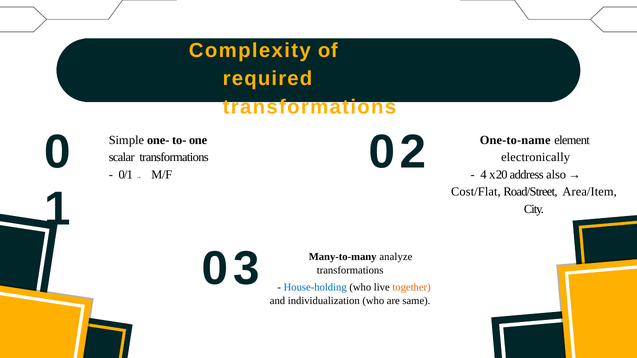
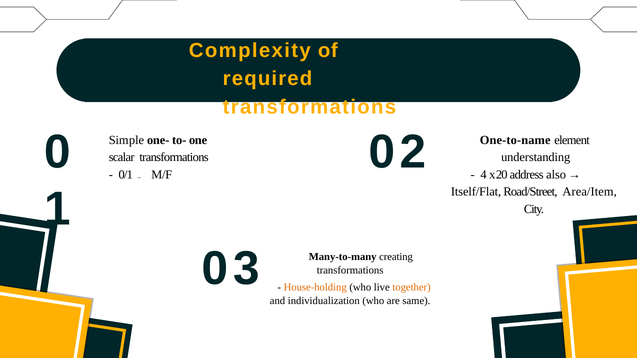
electronically: electronically -> understanding (536, 158)
Cost/Flat: Cost/Flat -> Itself/Flat (476, 192)
analyze: analyze -> creating (396, 257)
House-holding colour: blue -> orange (315, 288)
